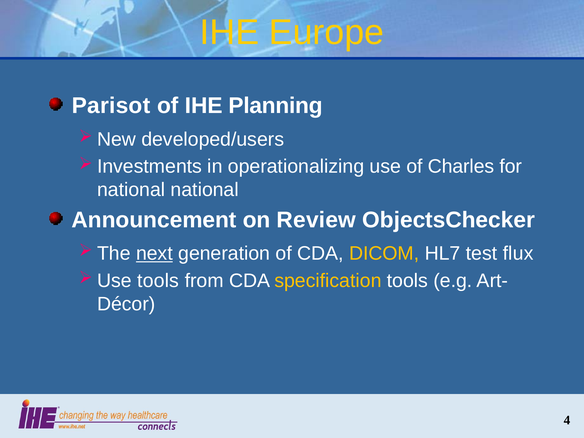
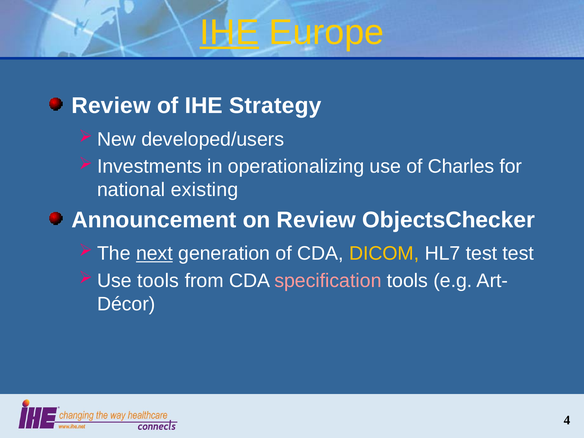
IHE underline: none -> present (229, 33)
Parisot: Parisot -> Review (111, 106)
Planning: Planning -> Strategy (275, 106)
national national: national -> existing (205, 190)
test flux: flux -> test (518, 253)
specification colour: yellow -> pink (328, 281)
